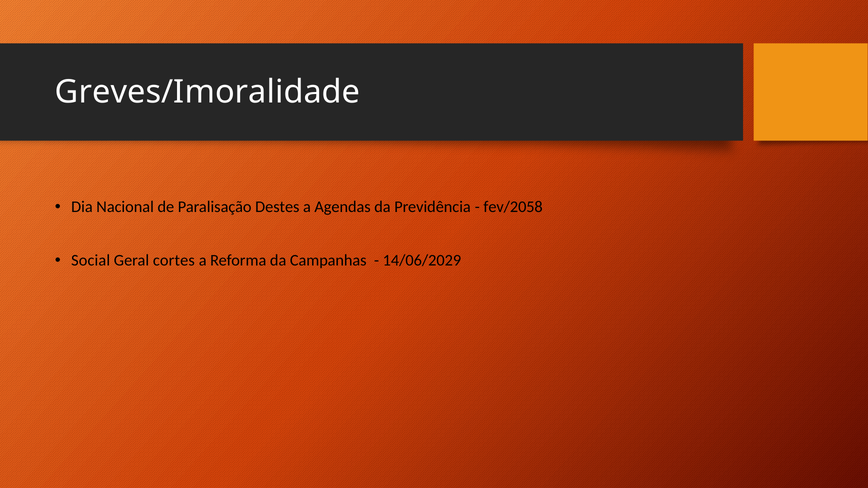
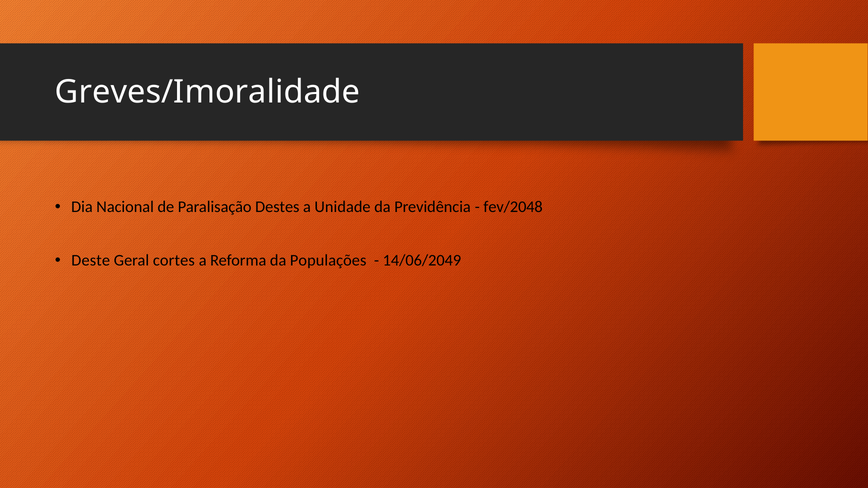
Agendas: Agendas -> Unidade (343, 207)
fev/2058: fev/2058 -> fev/2048 (513, 207)
Social: Social -> Deste (91, 261)
Campanhas: Campanhas -> Populações (328, 261)
14/06/2029: 14/06/2029 -> 14/06/2049 (422, 261)
